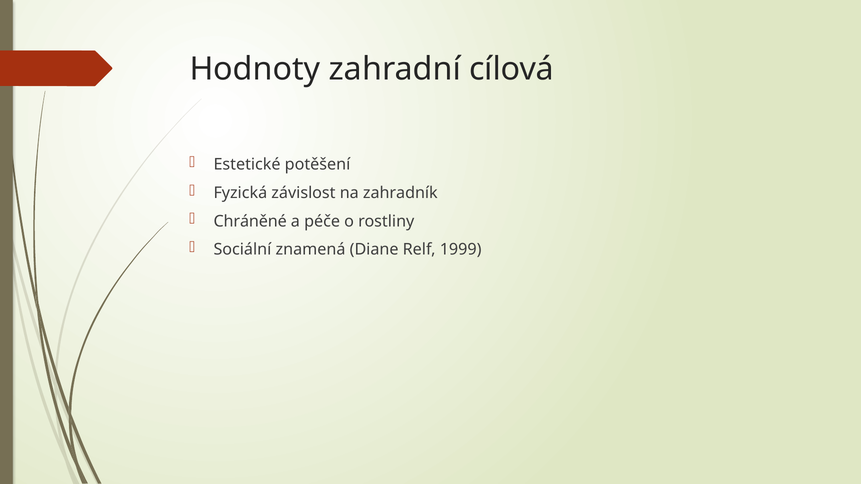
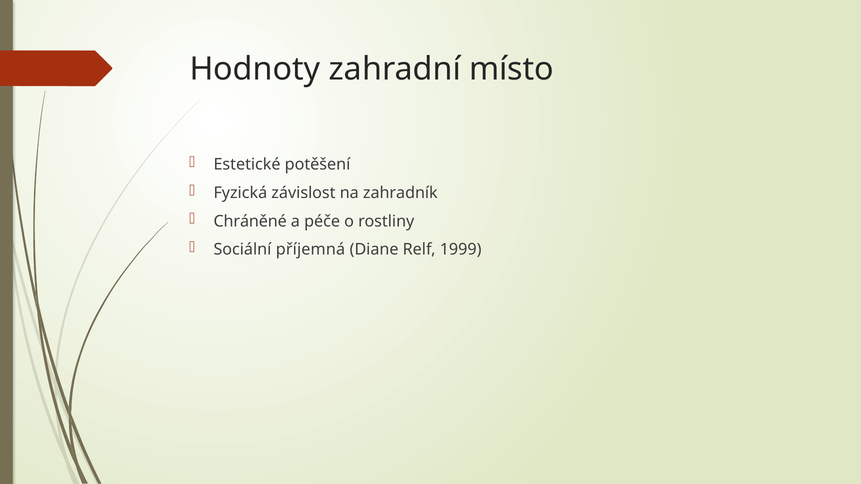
cílová: cílová -> místo (512, 69)
znamená: znamená -> příjemná (310, 250)
